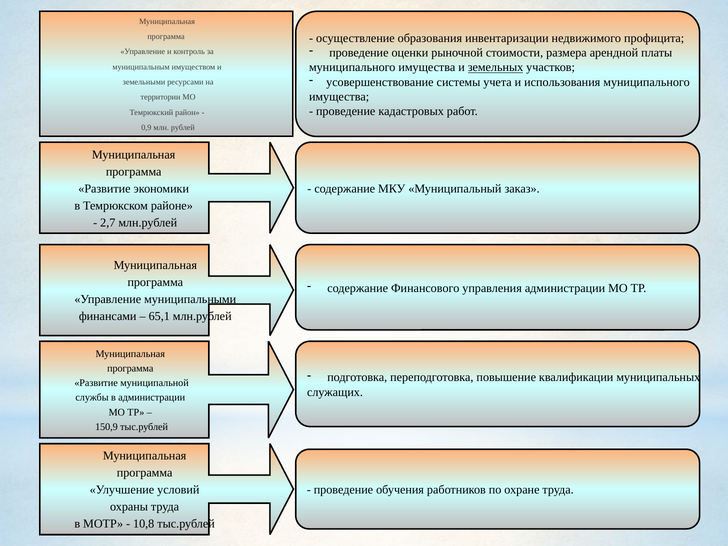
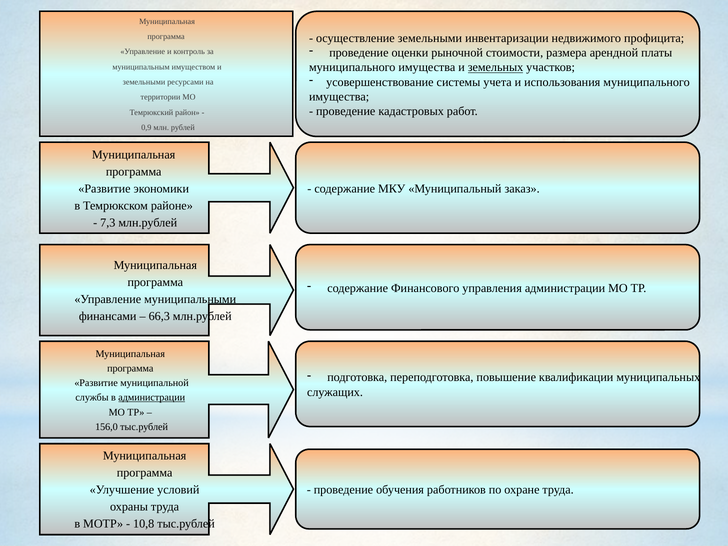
осуществление образования: образования -> земельными (430, 38)
2,7: 2,7 -> 7,3 (108, 223)
65,1: 65,1 -> 66,3 (159, 316)
администрации underline: none -> present (152, 398)
150,9: 150,9 -> 156,0 (106, 427)
